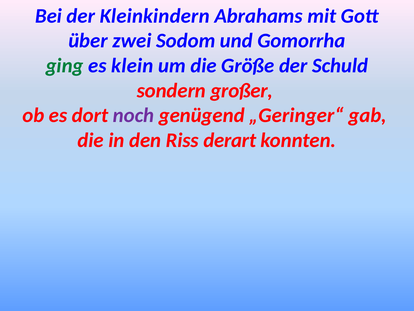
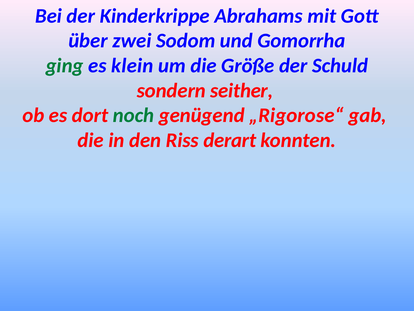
Kleinkindern: Kleinkindern -> Kinderkrippe (155, 16)
großer: großer -> seither (242, 90)
noch colour: purple -> green (133, 115)
„Geringer“: „Geringer“ -> „Rigorose“ (296, 115)
